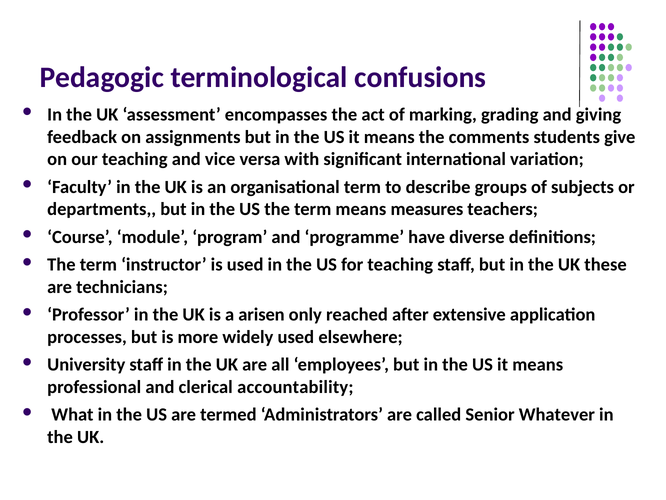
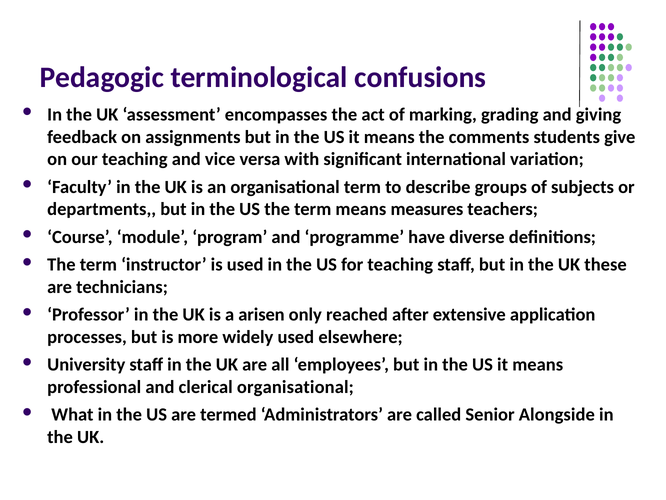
clerical accountability: accountability -> organisational (295, 387)
Whatever: Whatever -> Alongside (557, 414)
